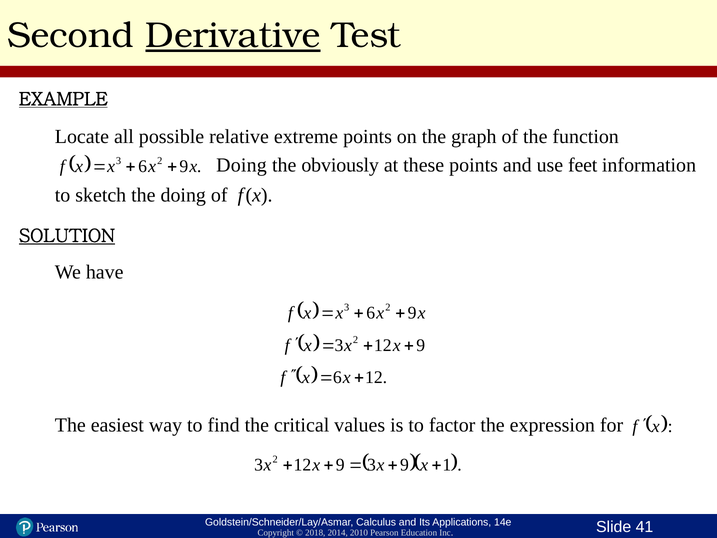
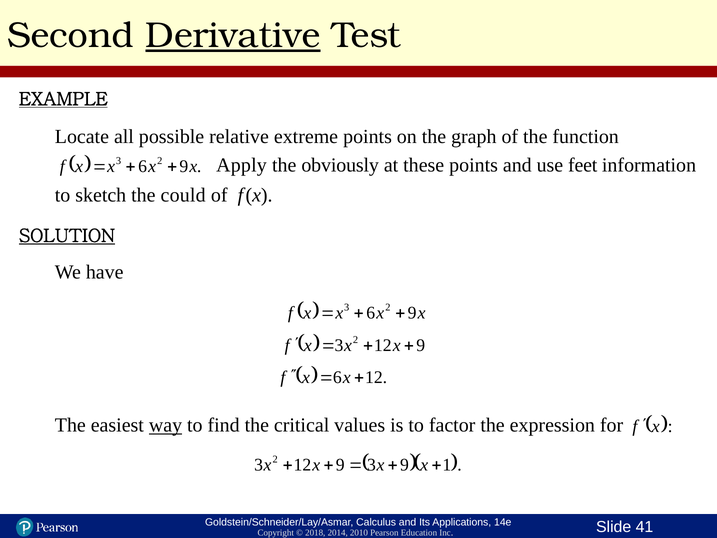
Doing: Doing -> Apply (242, 165)
the doing: doing -> could (183, 195)
way underline: none -> present (165, 425)
